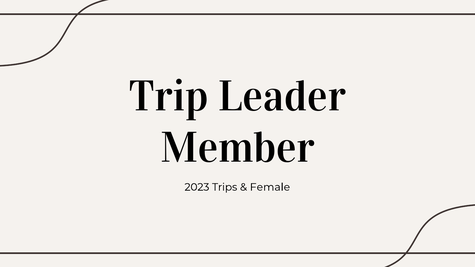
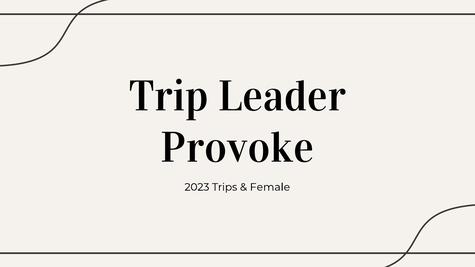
Member: Member -> Provoke (237, 148)
